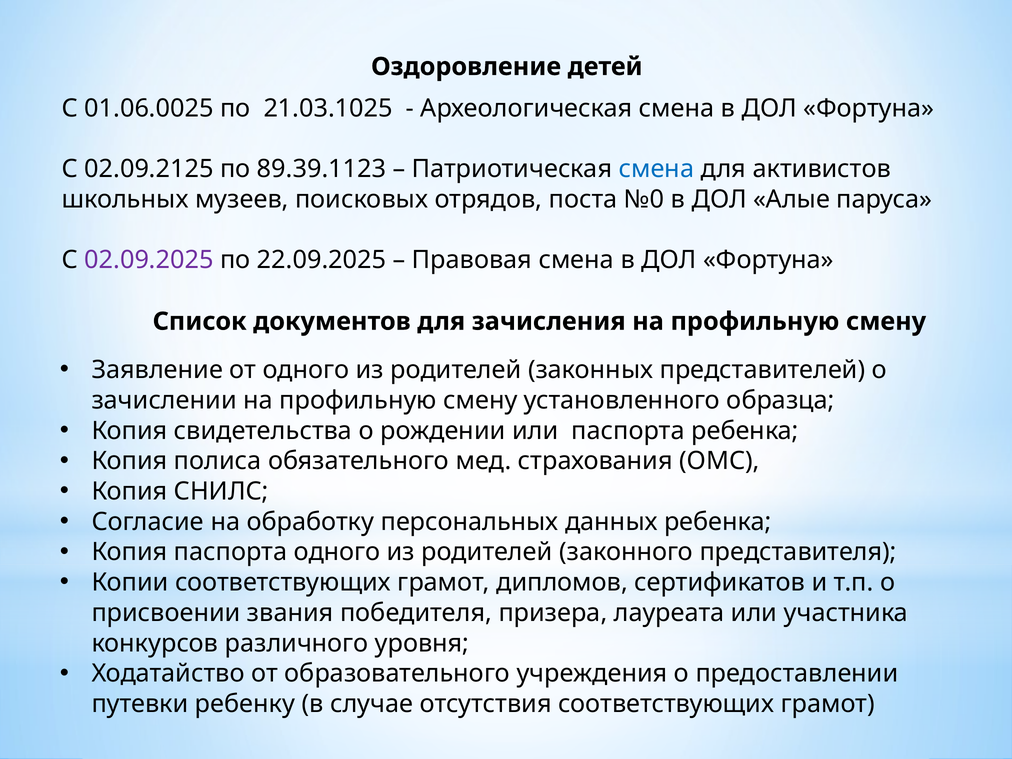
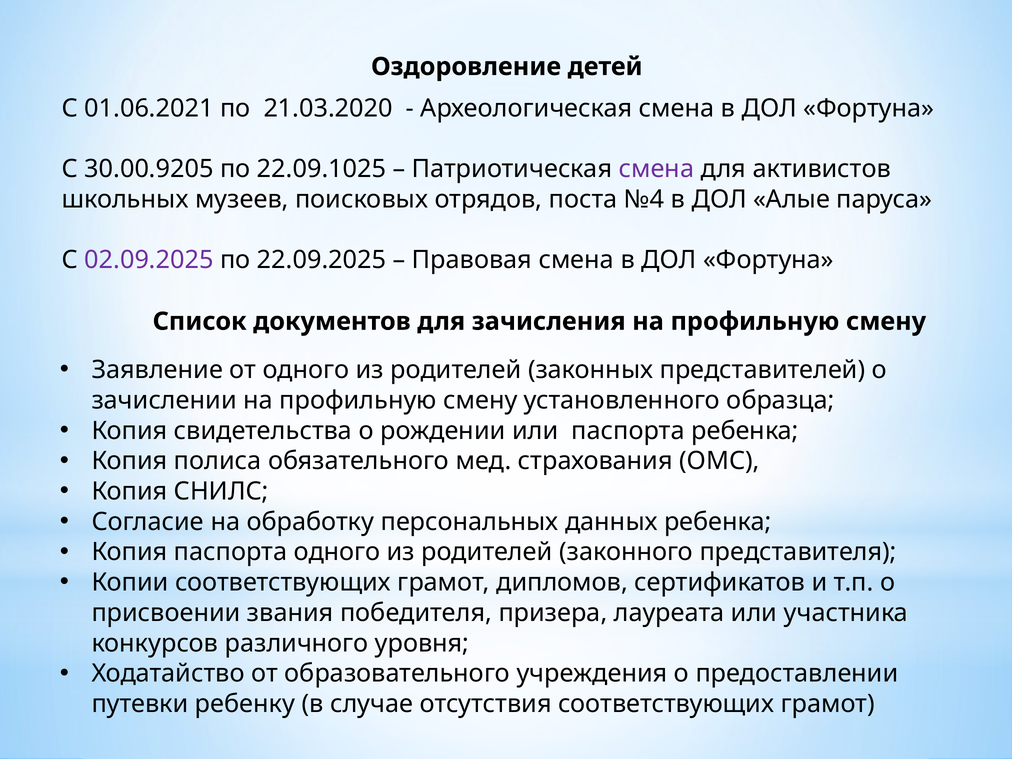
01.06.0025: 01.06.0025 -> 01.06.2021 (149, 108)
21.03.1025: 21.03.1025 -> 21.03.2020 (328, 108)
02.09.2125: 02.09.2125 -> 30.00.9205 (149, 169)
89.39.1123: 89.39.1123 -> 22.09.1025 (322, 169)
смена colour: blue -> purple (656, 169)
№0: №0 -> №4 (644, 199)
